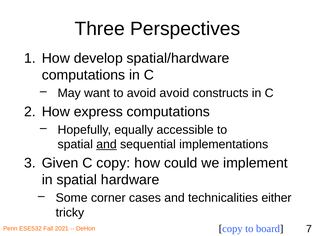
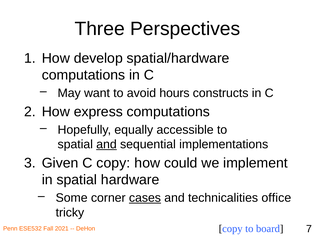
avoid avoid: avoid -> hours (174, 93)
cases underline: none -> present (145, 198)
either: either -> office (276, 198)
